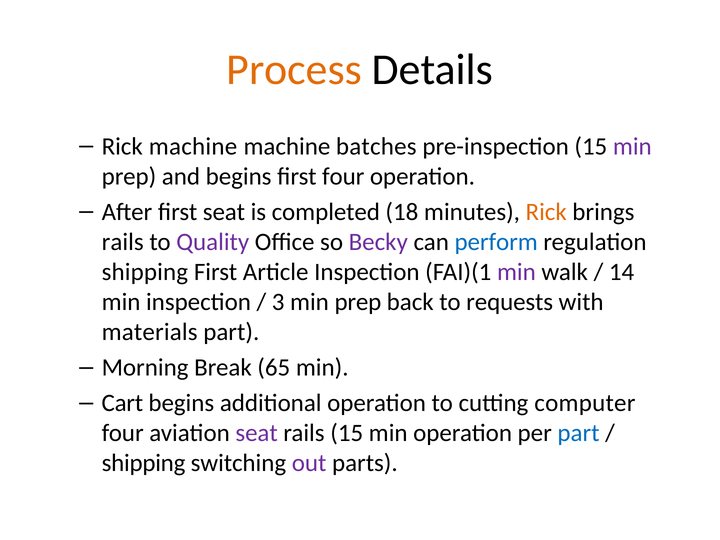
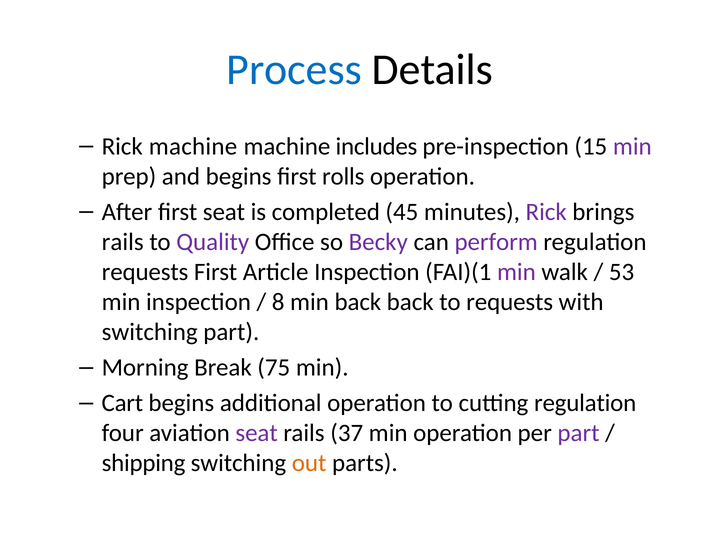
Process colour: orange -> blue (294, 70)
batches: batches -> includes (376, 146)
first four: four -> rolls (343, 176)
18: 18 -> 45 (402, 212)
Rick colour: orange -> purple (546, 212)
perform colour: blue -> purple (496, 242)
shipping: shipping -> requests (145, 272)
14: 14 -> 53 (622, 272)
3: 3 -> 8 (278, 302)
prep: prep -> back (358, 302)
materials: materials -> switching (150, 332)
65: 65 -> 75 (274, 368)
cutting computer: computer -> regulation (585, 403)
rails 15: 15 -> 37 (347, 433)
part colour: blue -> purple (579, 433)
out colour: purple -> orange (309, 463)
